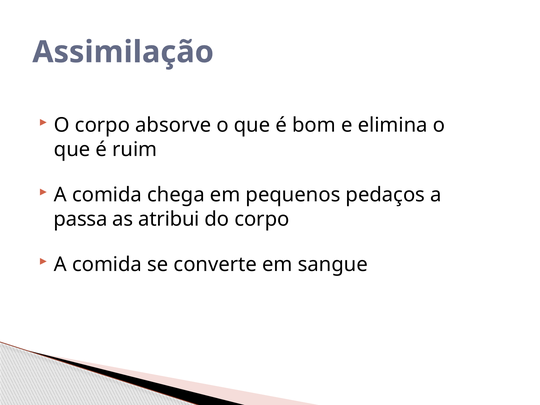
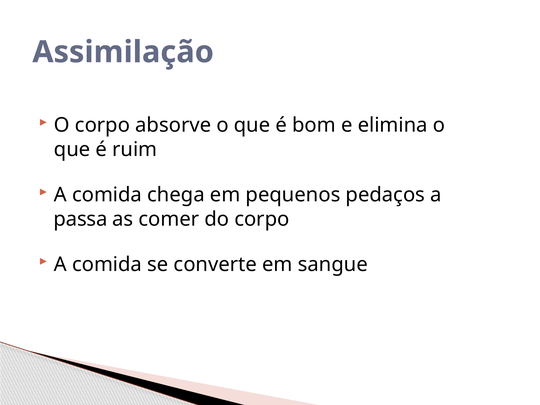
atribui: atribui -> comer (169, 219)
